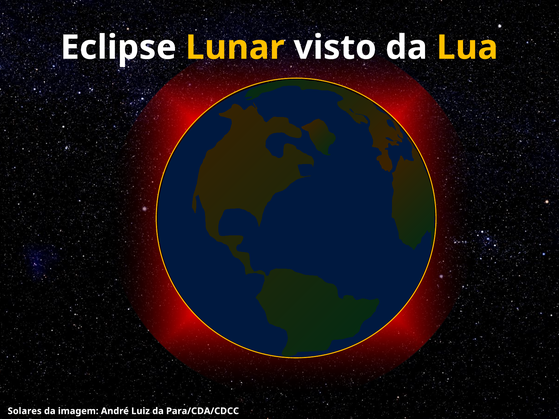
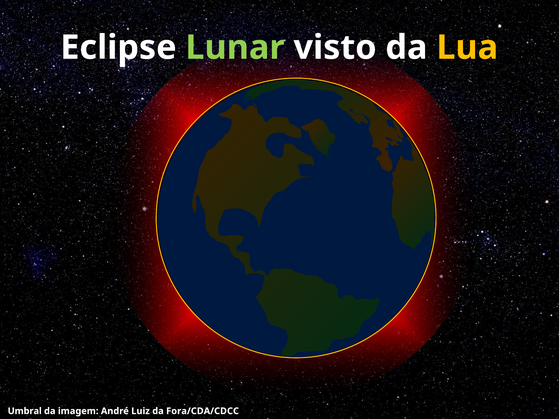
Lunar colour: yellow -> light green (235, 48)
Solares: Solares -> Umbral (25, 411)
Para/CDA/CDCC: Para/CDA/CDCC -> Fora/CDA/CDCC (203, 411)
